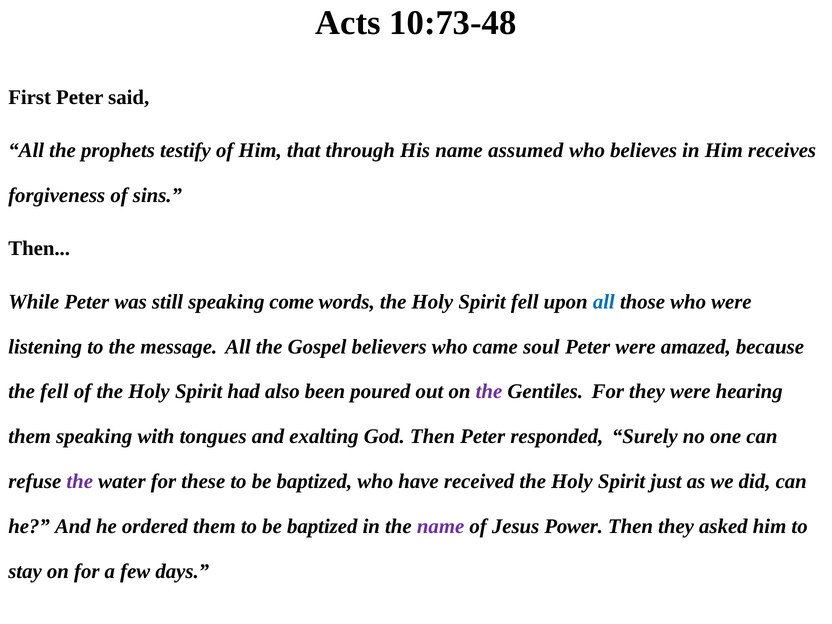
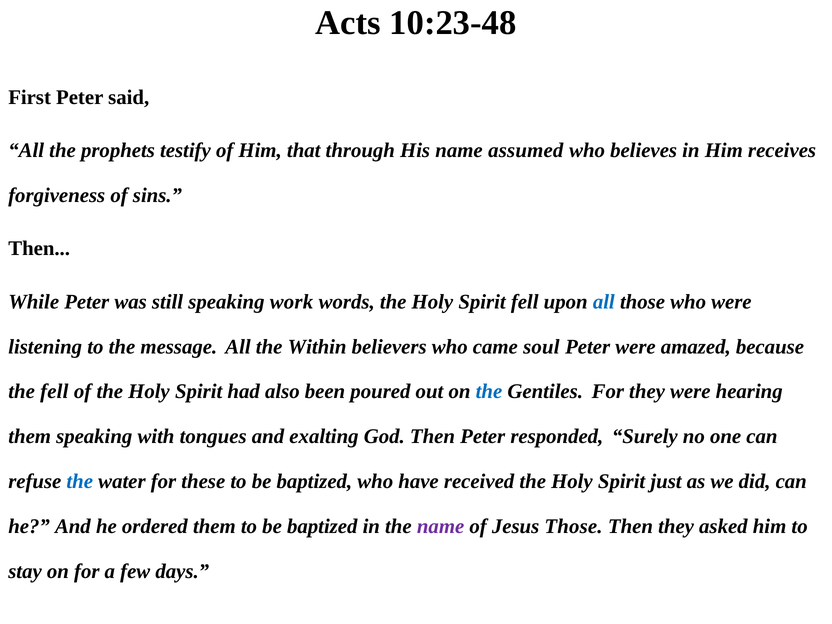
10:73-48: 10:73-48 -> 10:23-48 (453, 23)
come: come -> work (291, 302)
Gospel: Gospel -> Within (317, 347)
the colour: purple -> blue (489, 392)
the colour: purple -> blue (80, 481)
Jesus Power: Power -> Those (573, 526)
